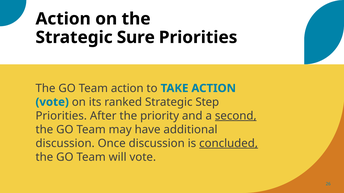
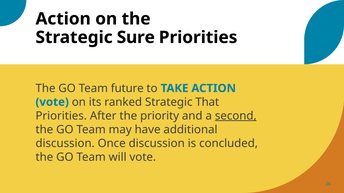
Team action: action -> future (127, 89)
Step: Step -> That (207, 102)
concluded underline: present -> none (229, 144)
